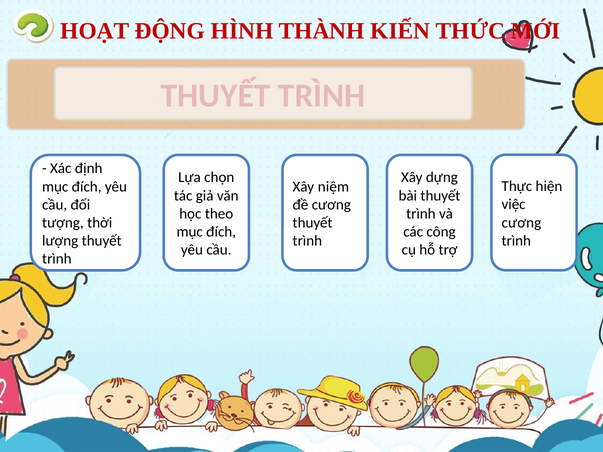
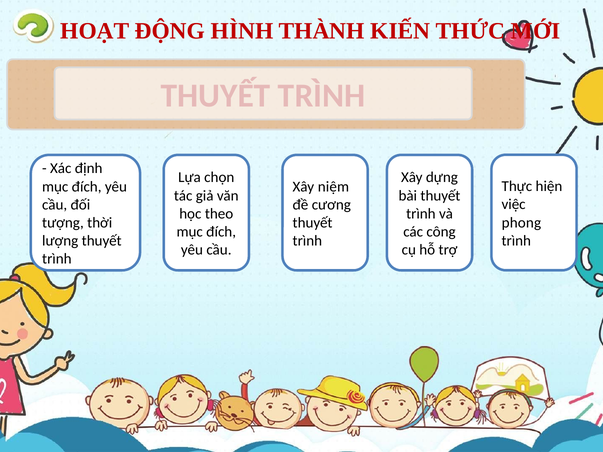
cương: cương -> phong (521, 223)
